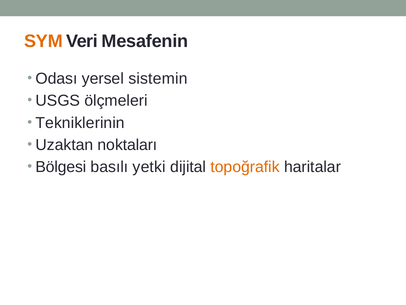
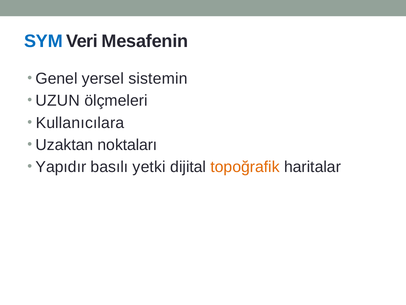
SYM colour: orange -> blue (43, 41)
Odası: Odası -> Genel (57, 78)
USGS: USGS -> UZUN (58, 101)
Tekniklerinin: Tekniklerinin -> Kullanıcılara (80, 123)
Bölgesi: Bölgesi -> Yapıdır (61, 167)
